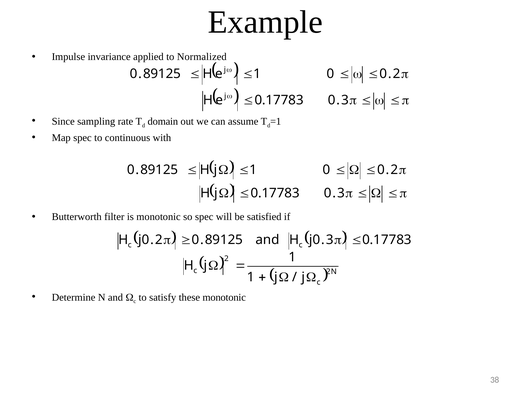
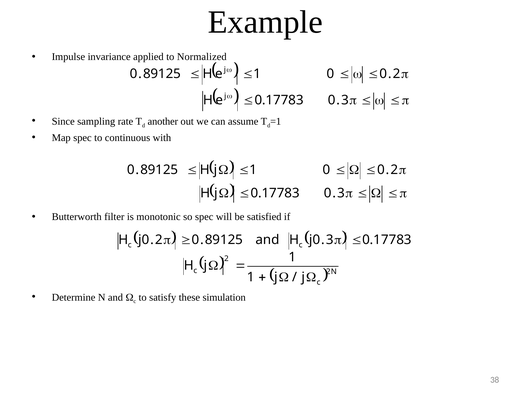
domain: domain -> another (163, 122)
these monotonic: monotonic -> simulation (224, 298)
